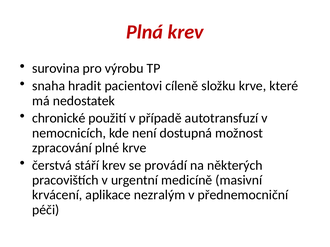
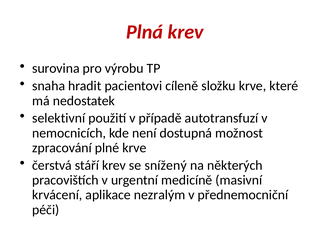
chronické: chronické -> selektivní (59, 118)
provádí: provádí -> snížený (166, 166)
